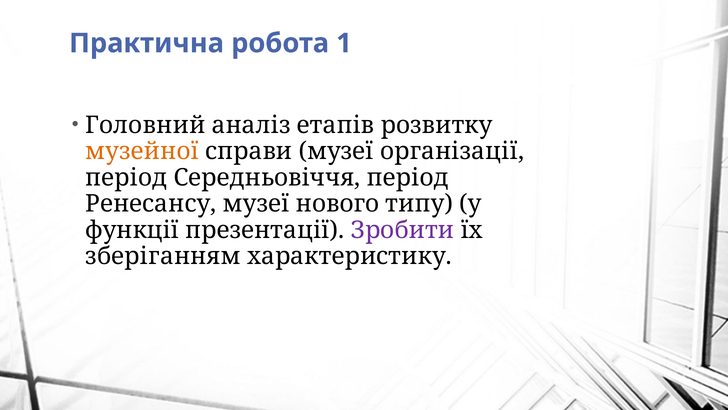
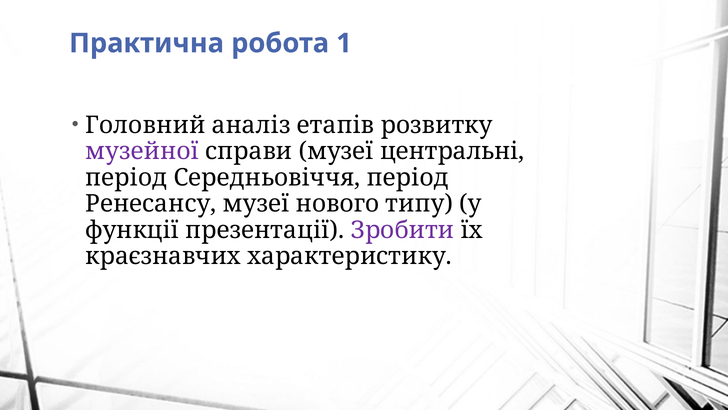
музейної colour: orange -> purple (142, 151)
організації: організації -> центральні (452, 151)
зберіганням: зберіганням -> краєзнавчих (163, 256)
